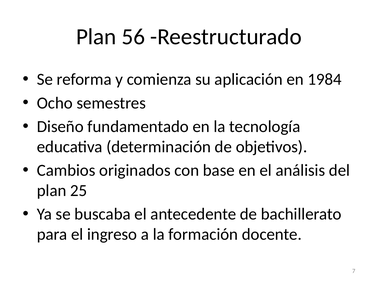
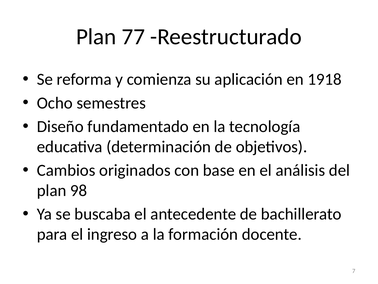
56: 56 -> 77 (133, 37)
1984: 1984 -> 1918 (325, 79)
25: 25 -> 98 (79, 190)
